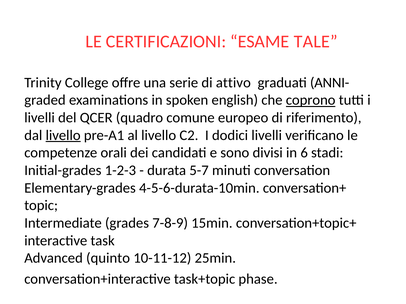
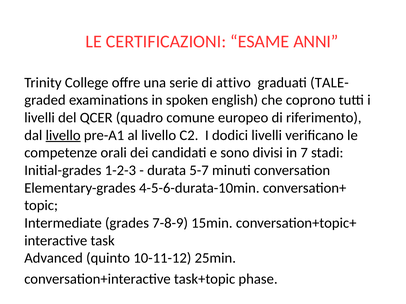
TALE: TALE -> ANNI (316, 42)
ANNI-: ANNI- -> TALE- (329, 83)
coprono underline: present -> none (311, 100)
6: 6 -> 7 (304, 153)
